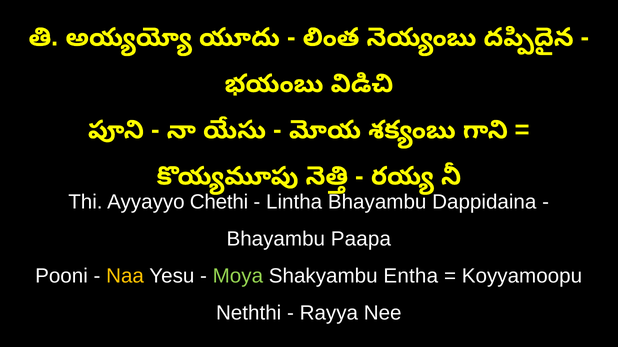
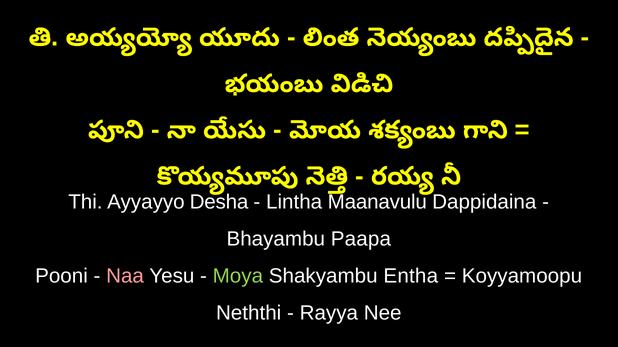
Chethi: Chethi -> Desha (219, 202)
Lintha Bhayambu: Bhayambu -> Maanavulu (377, 202)
Naa colour: yellow -> pink (125, 276)
